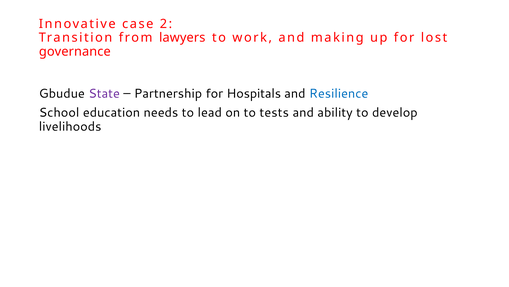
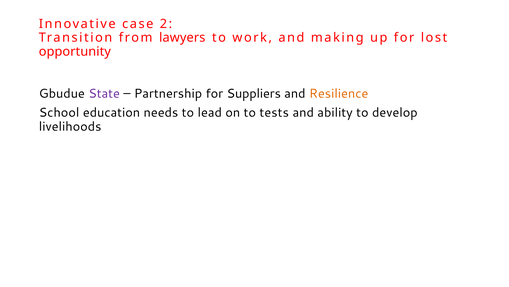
governance: governance -> opportunity (75, 51)
Hospitals: Hospitals -> Suppliers (254, 93)
Resilience colour: blue -> orange (339, 93)
